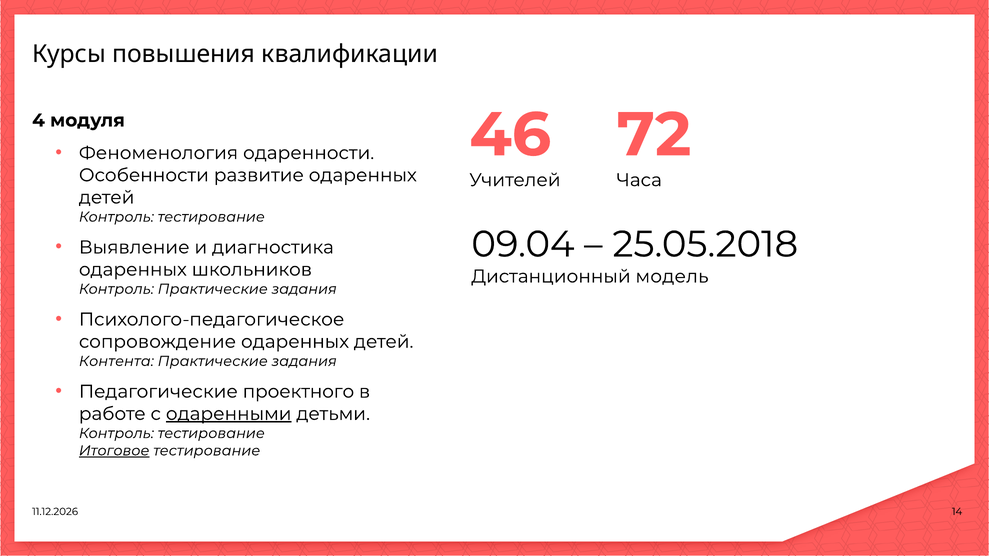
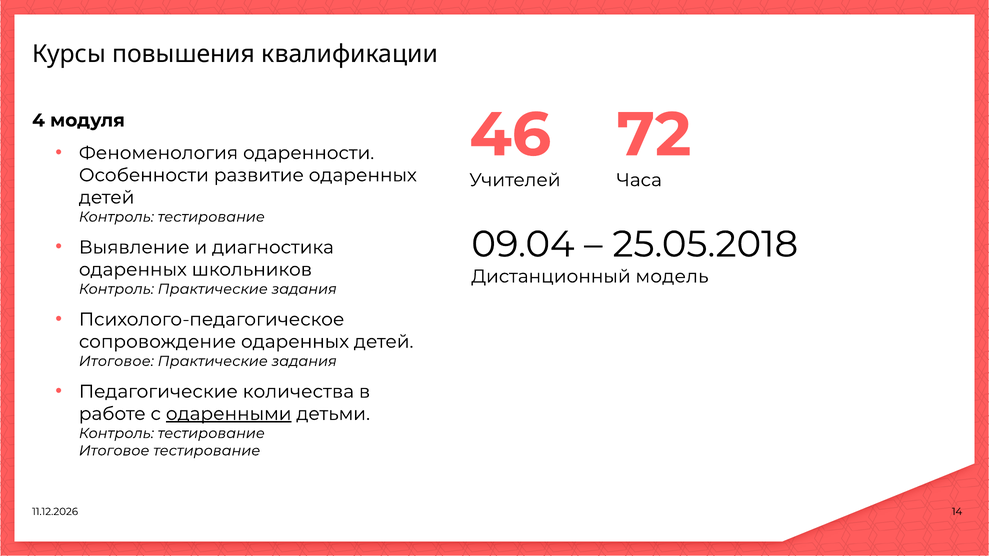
Контента: Контента -> Итоговое (116, 361)
проектного: проектного -> количества (298, 392)
Итоговое underline: present -> none (114, 451)
